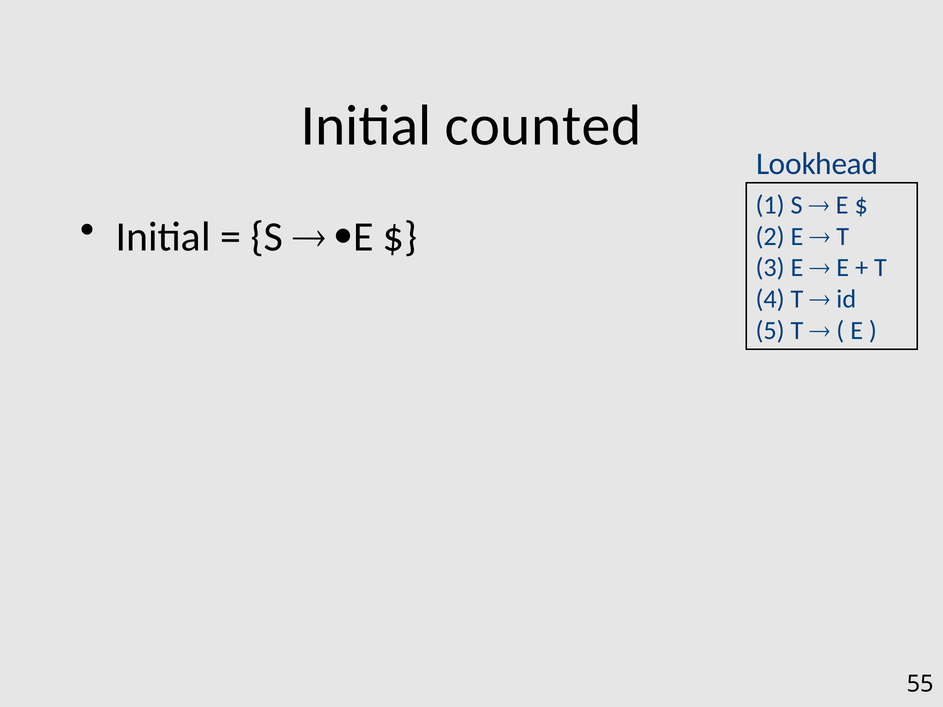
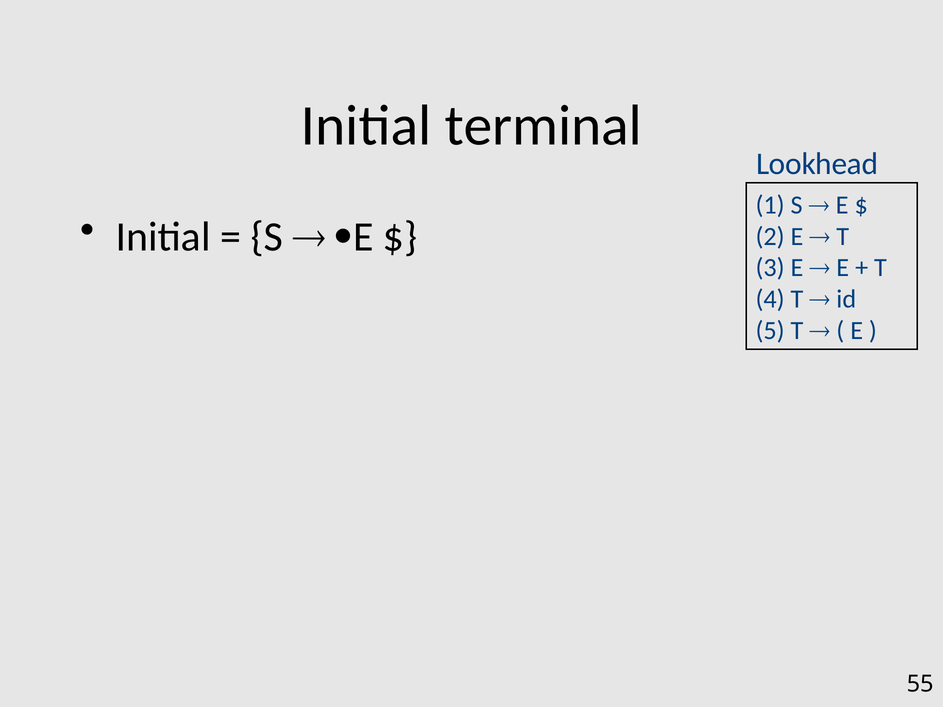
counted: counted -> terminal (543, 126)
